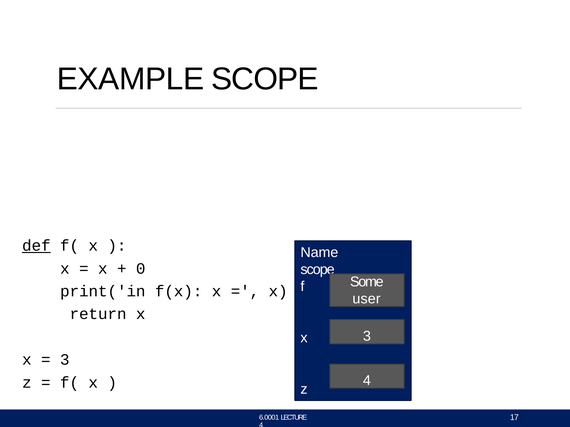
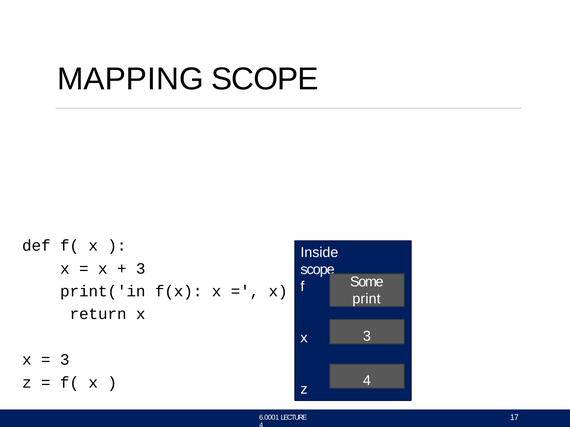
EXAMPLE: EXAMPLE -> MAPPING (130, 79)
def underline: present -> none (36, 246)
Name: Name -> Inside (319, 253)
0: 0 -> 3 (141, 269)
user: user -> print (367, 299)
